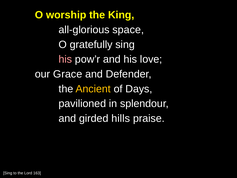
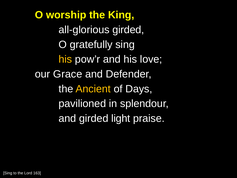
all-glorious space: space -> girded (128, 30)
his colour: pink -> yellow (65, 59)
hills: hills -> light (121, 118)
